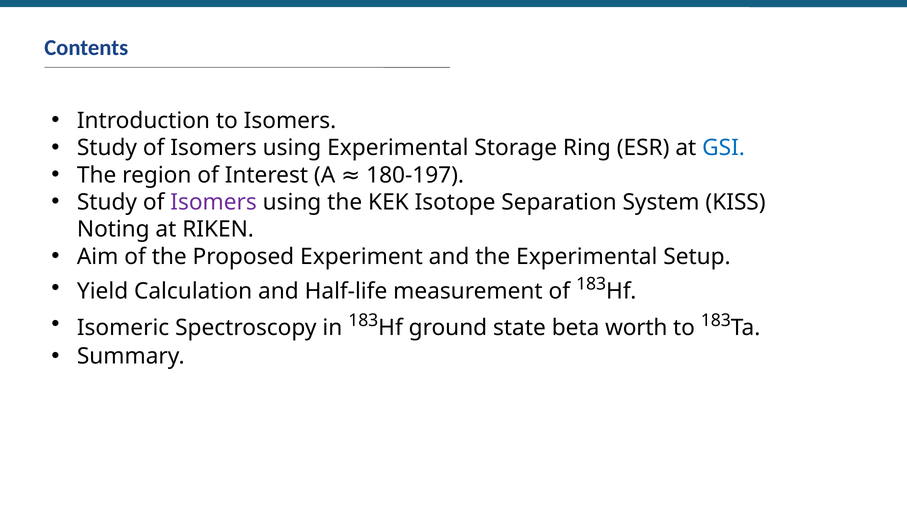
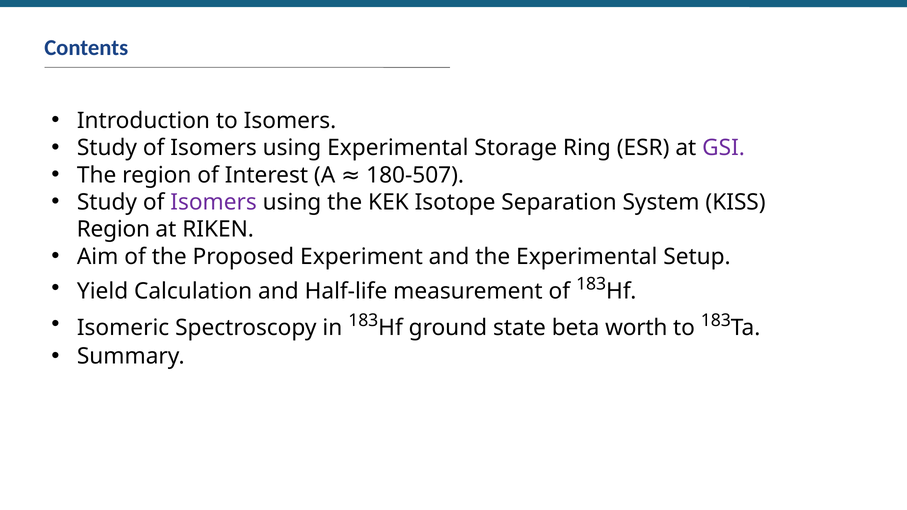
GSI colour: blue -> purple (724, 148)
180-197: 180-197 -> 180-507 (415, 175)
Noting: Noting -> Region (113, 230)
